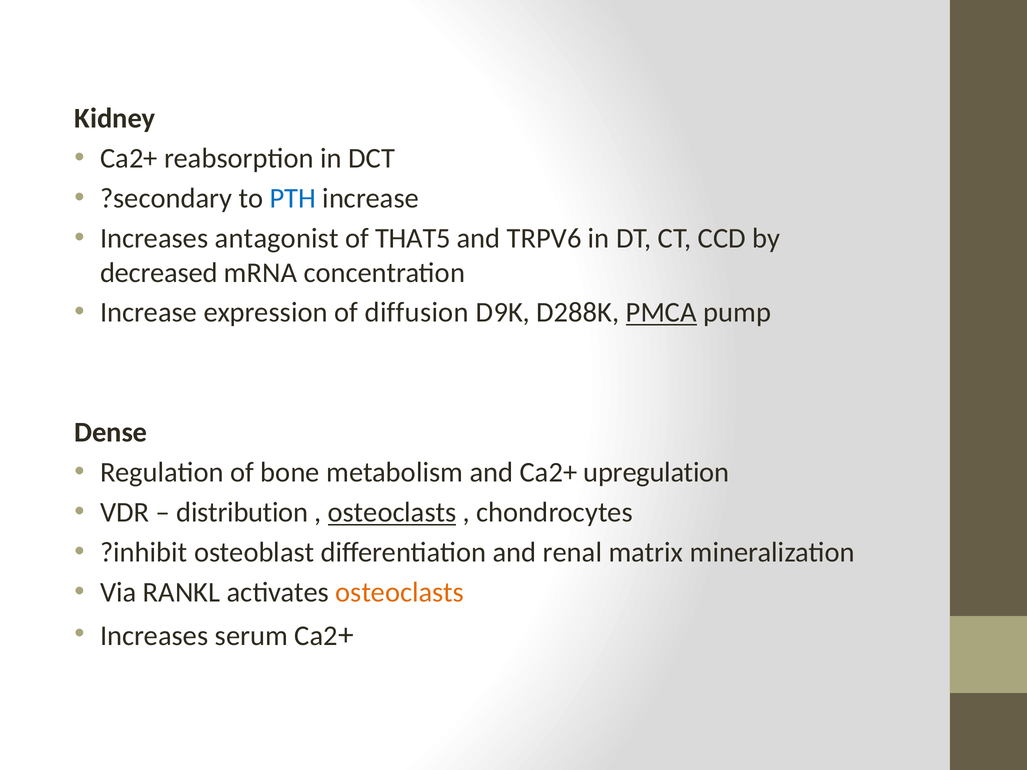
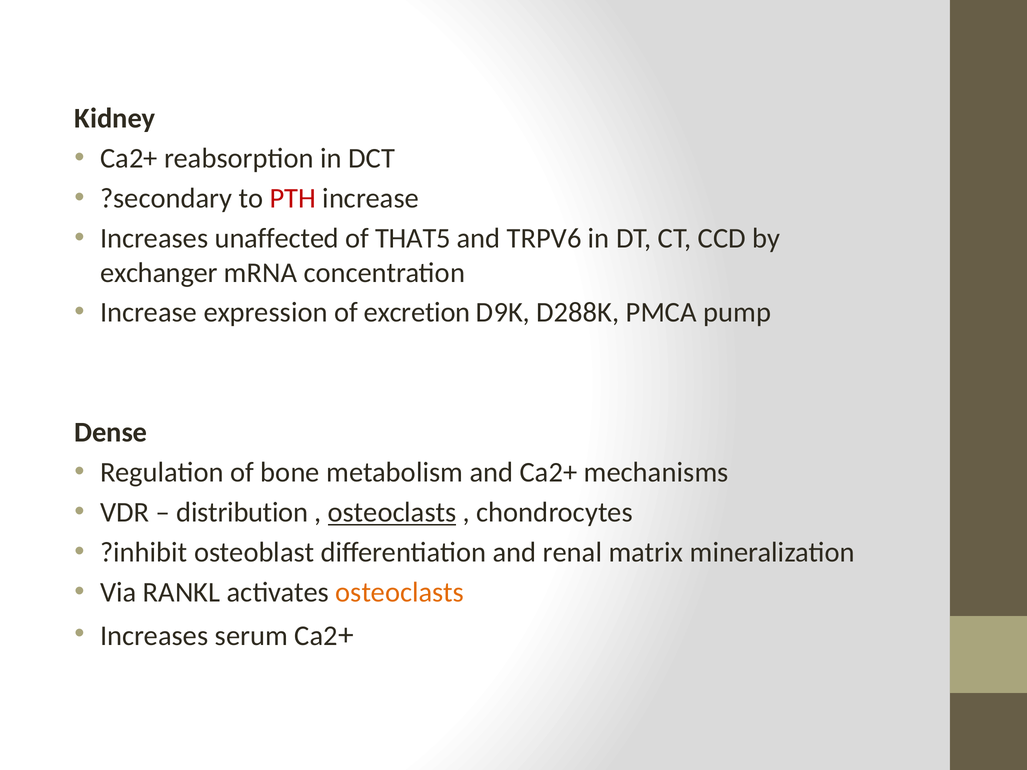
PTH colour: blue -> red (293, 198)
antagonist: antagonist -> unaffected (277, 238)
decreased: decreased -> exchanger (159, 273)
diffusion: diffusion -> excretion (417, 313)
PMCA underline: present -> none (661, 313)
upregulation: upregulation -> mechanisms (656, 473)
